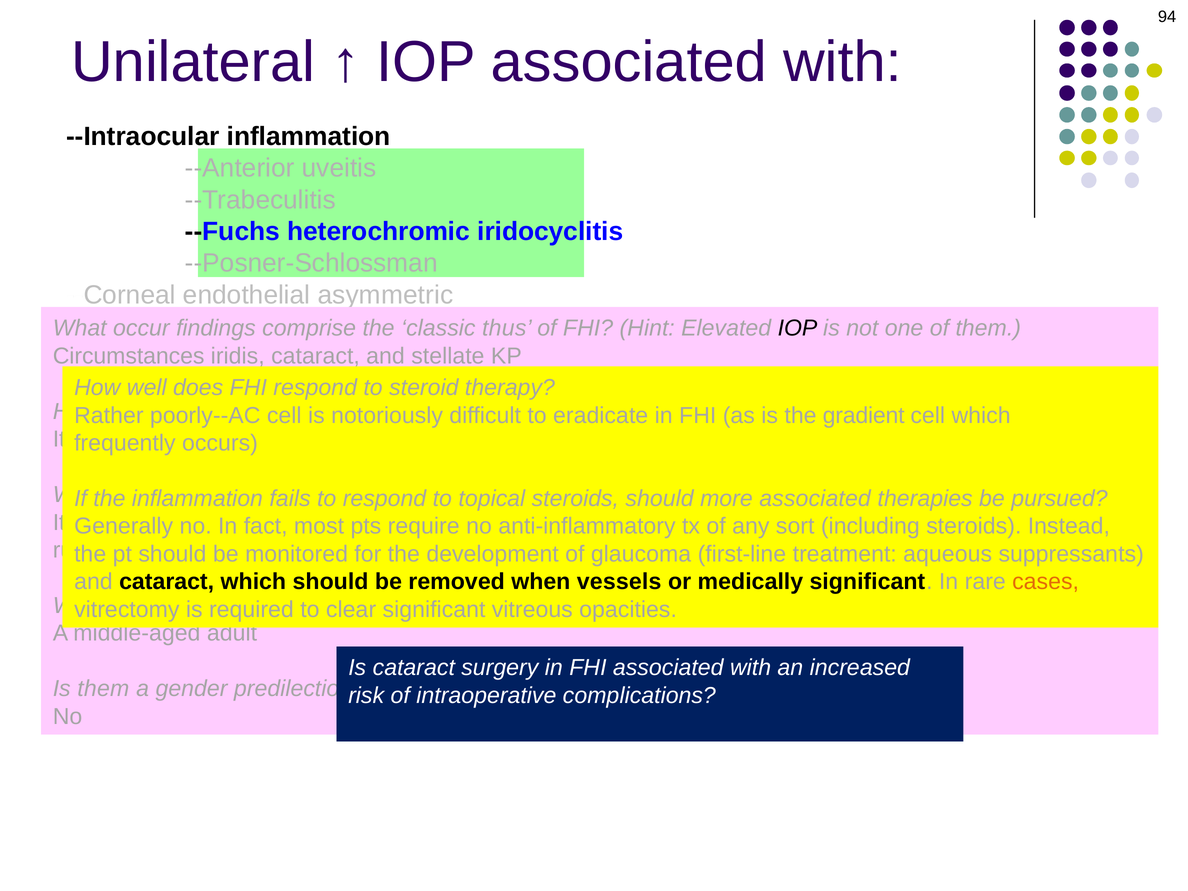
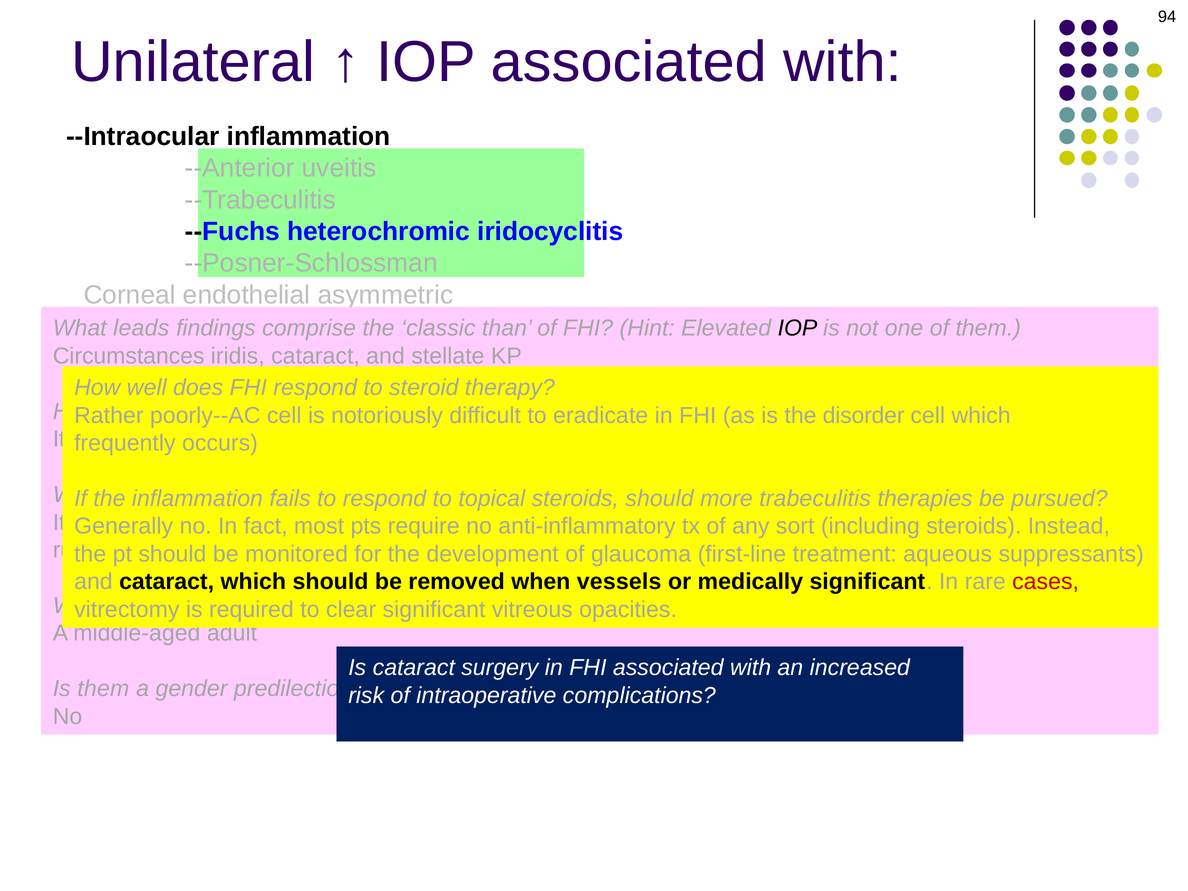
occur: occur -> leads (141, 328)
thus: thus -> than (507, 328)
gradient: gradient -> disorder (864, 415)
more associated: associated -> trabeculitis (815, 499)
cases colour: orange -> red (1046, 582)
